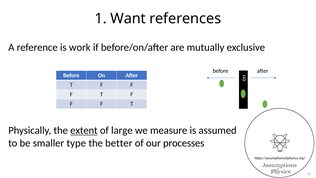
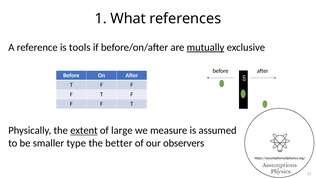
Want: Want -> What (128, 19)
work: work -> tools (80, 47)
mutually underline: none -> present (206, 47)
processes: processes -> observers (184, 143)
